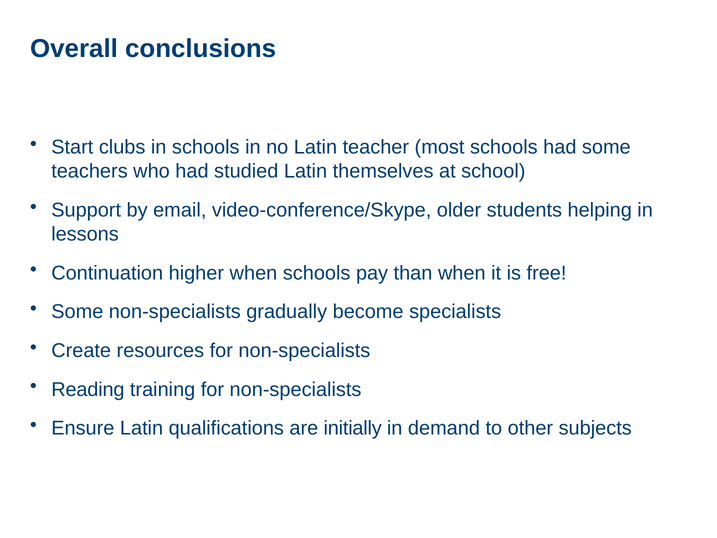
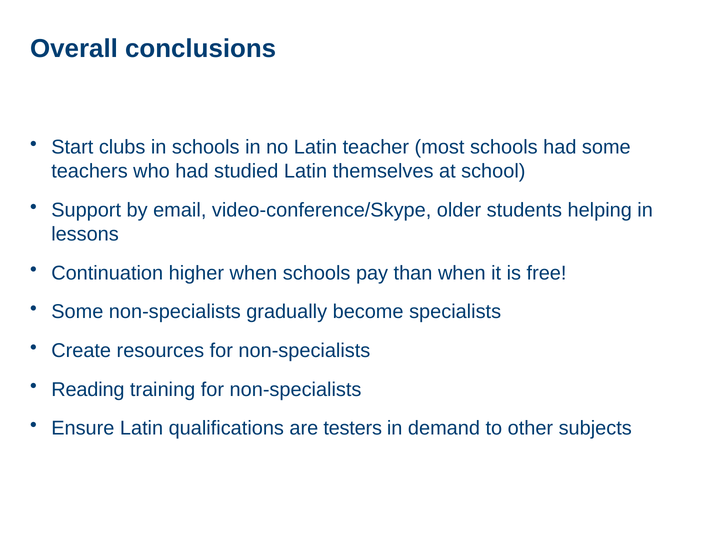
initially: initially -> testers (353, 428)
